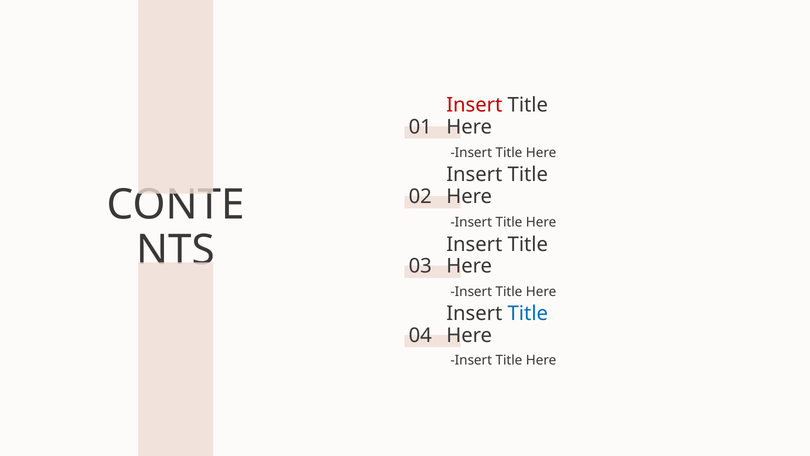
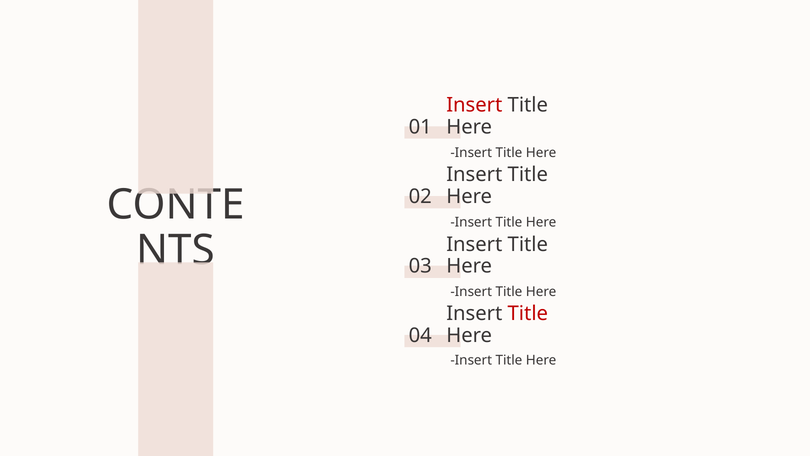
Title colour: blue -> red (528, 313)
